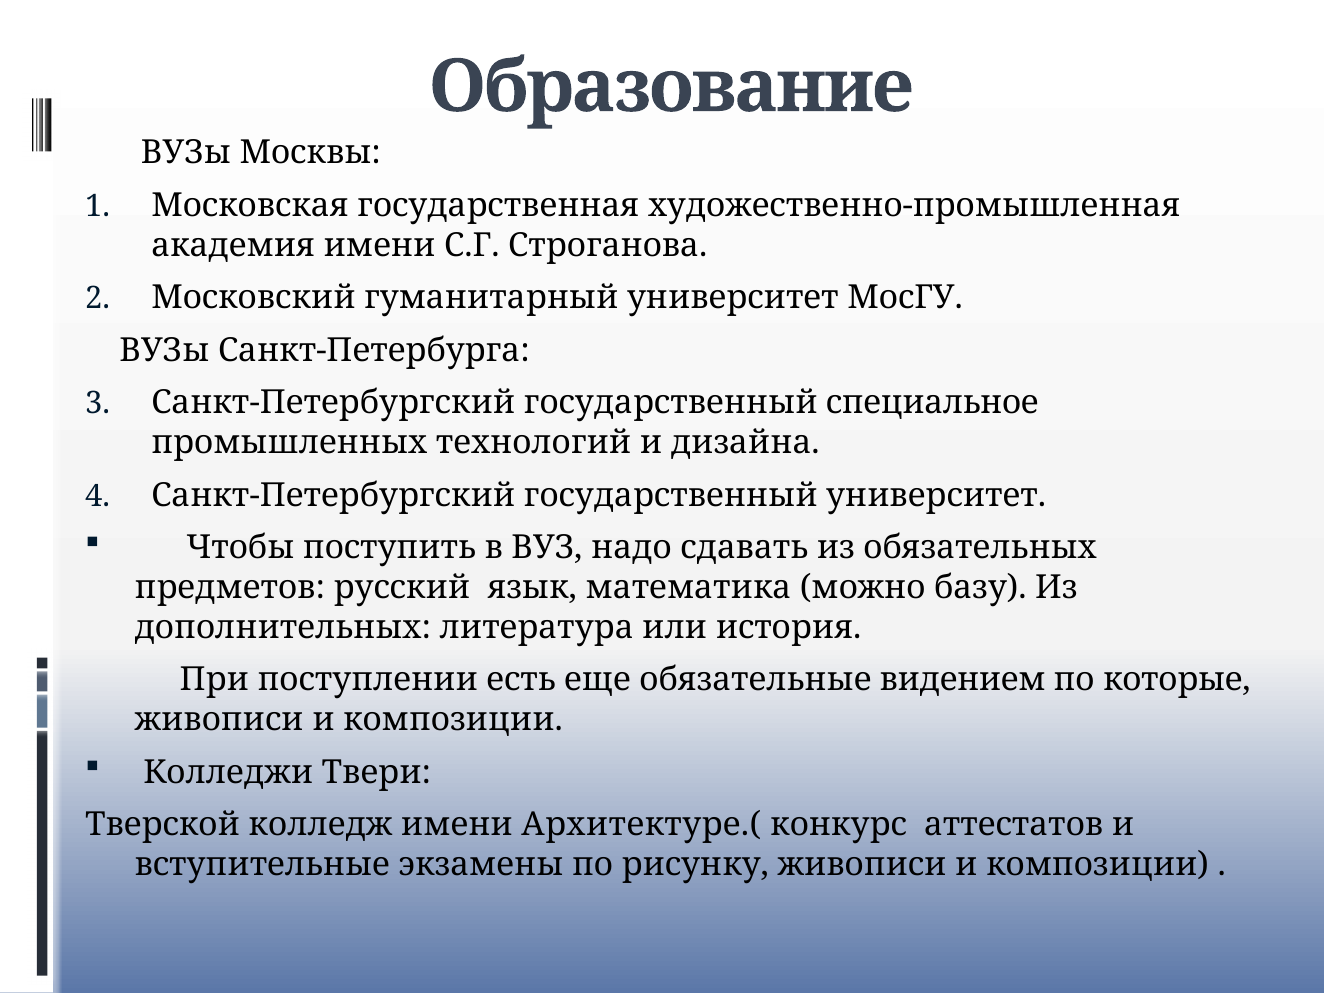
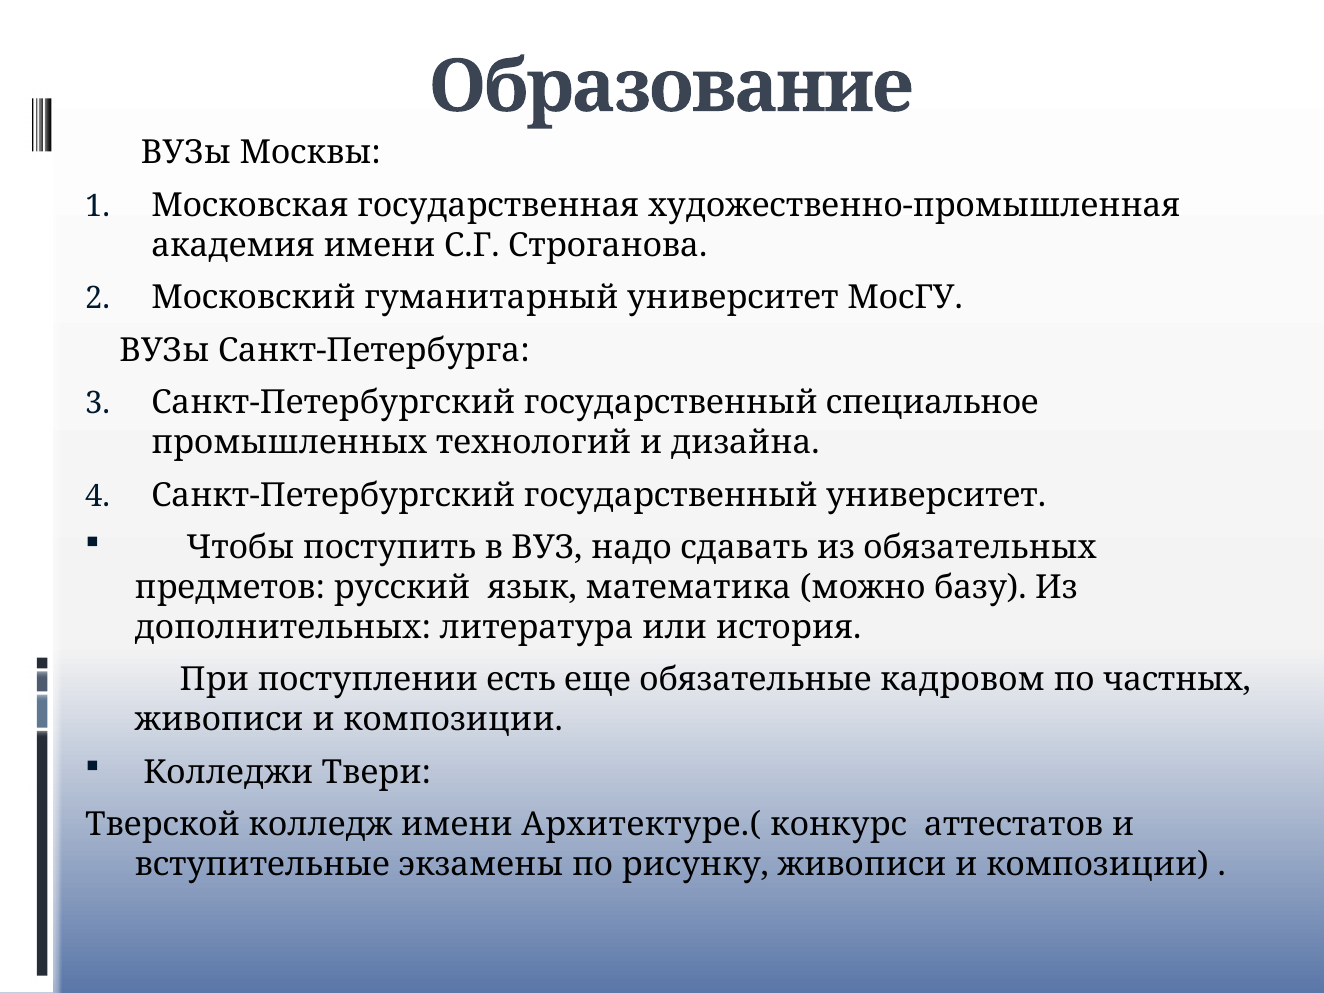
видением: видением -> кадровом (962, 680)
которые: которые -> частных (1177, 680)
